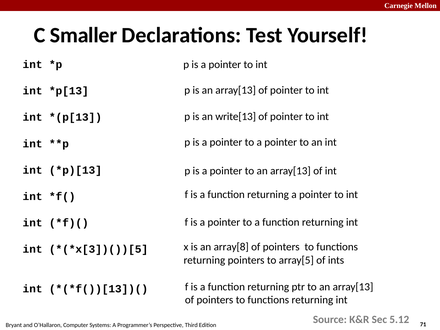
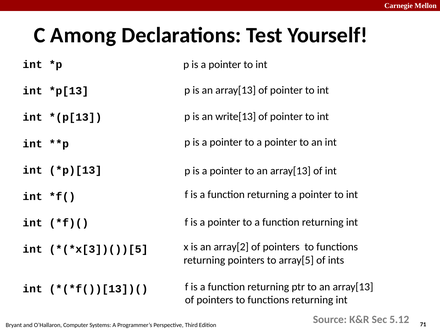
Smaller: Smaller -> Among (83, 35)
array[8: array[8 -> array[2 (231, 247)
